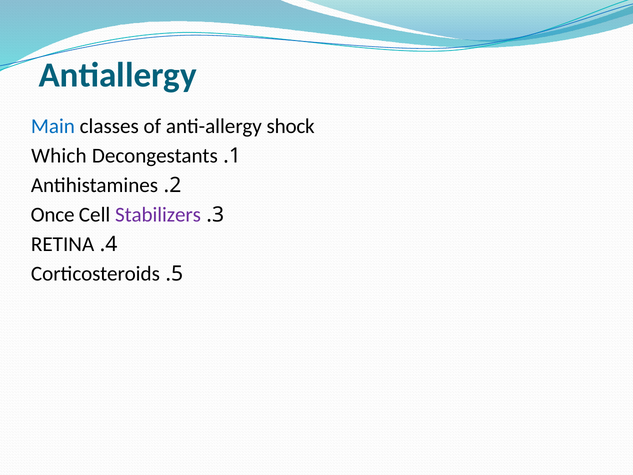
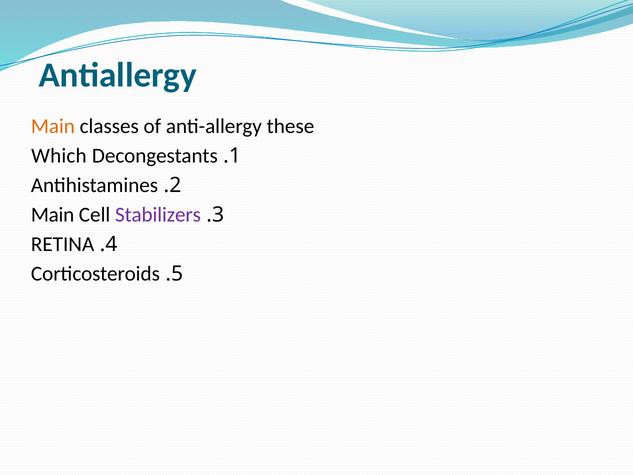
Main colour: blue -> orange (53, 126)
shock: shock -> these (291, 126)
Once: Once -> Main (53, 215)
